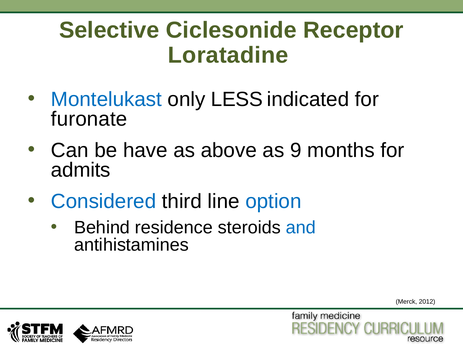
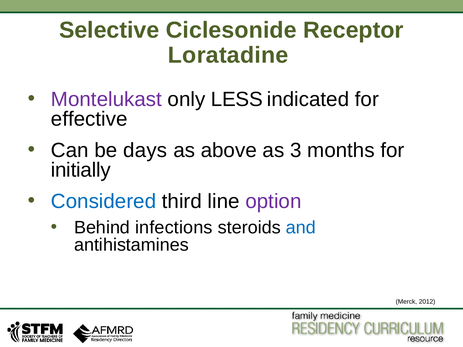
Montelukast colour: blue -> purple (106, 99)
furonate: furonate -> effective (89, 119)
have: have -> days (145, 150)
9: 9 -> 3 (296, 150)
admits: admits -> initially (81, 170)
option colour: blue -> purple (273, 201)
residence: residence -> infections (174, 228)
